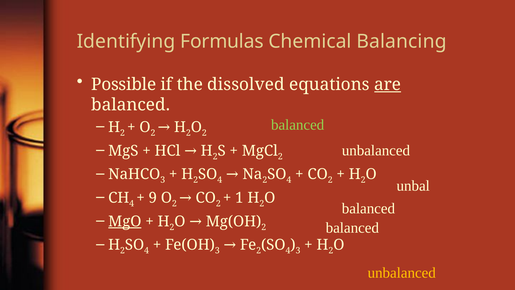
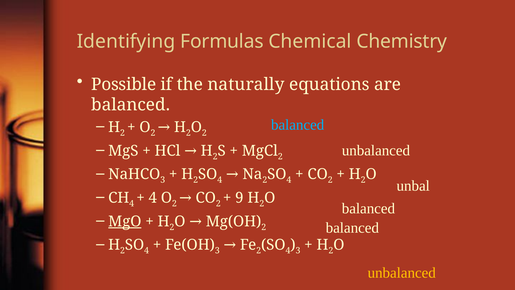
Balancing: Balancing -> Chemistry (402, 42)
dissolved: dissolved -> naturally (246, 84)
are underline: present -> none (388, 84)
balanced colour: light green -> light blue (298, 125)
9: 9 -> 4 (153, 198)
1: 1 -> 9 (239, 198)
